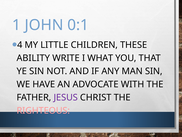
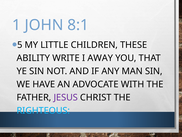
0:1: 0:1 -> 8:1 (78, 25)
4: 4 -> 5 (20, 45)
WHAT: WHAT -> AWAY (100, 58)
RIGHTEOUS colour: pink -> light blue (43, 110)
